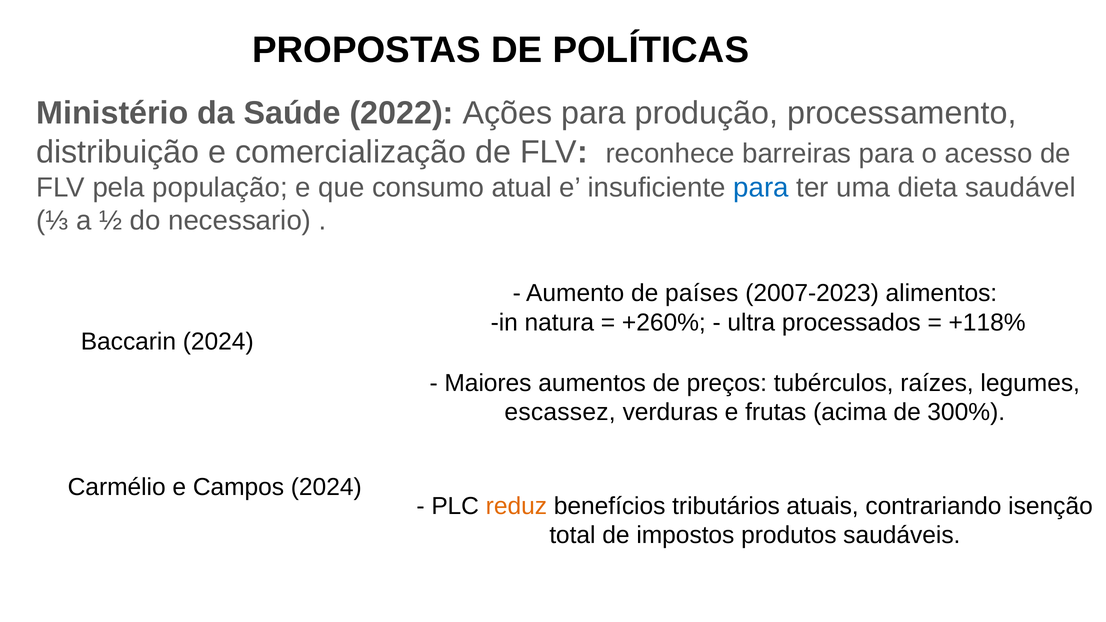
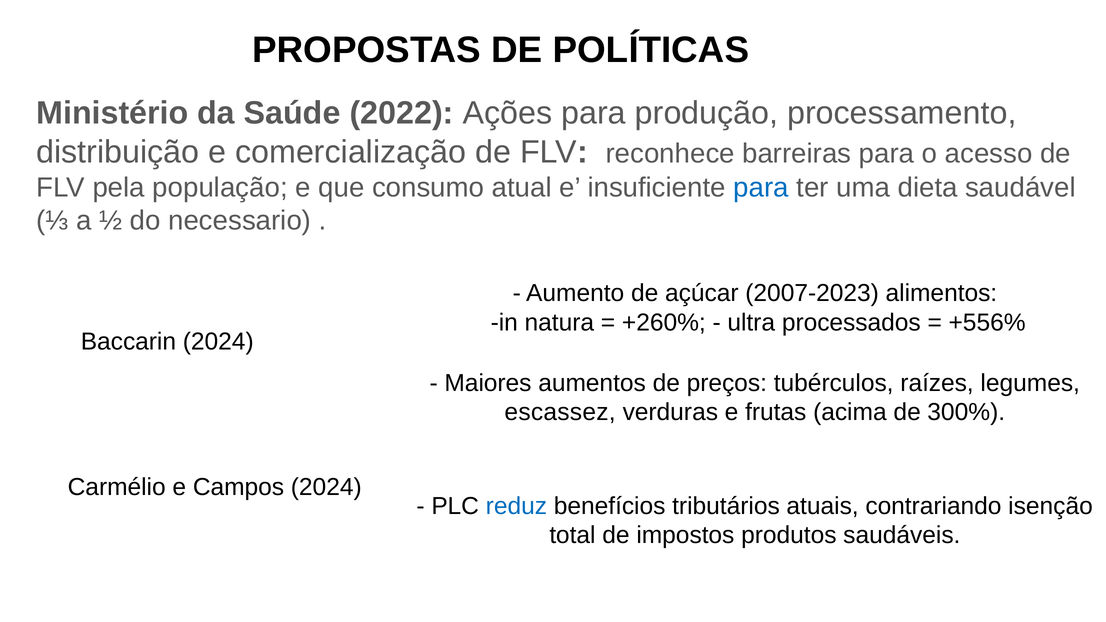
países: países -> açúcar (702, 293)
+118%: +118% -> +556% (987, 323)
reduz colour: orange -> blue (516, 506)
